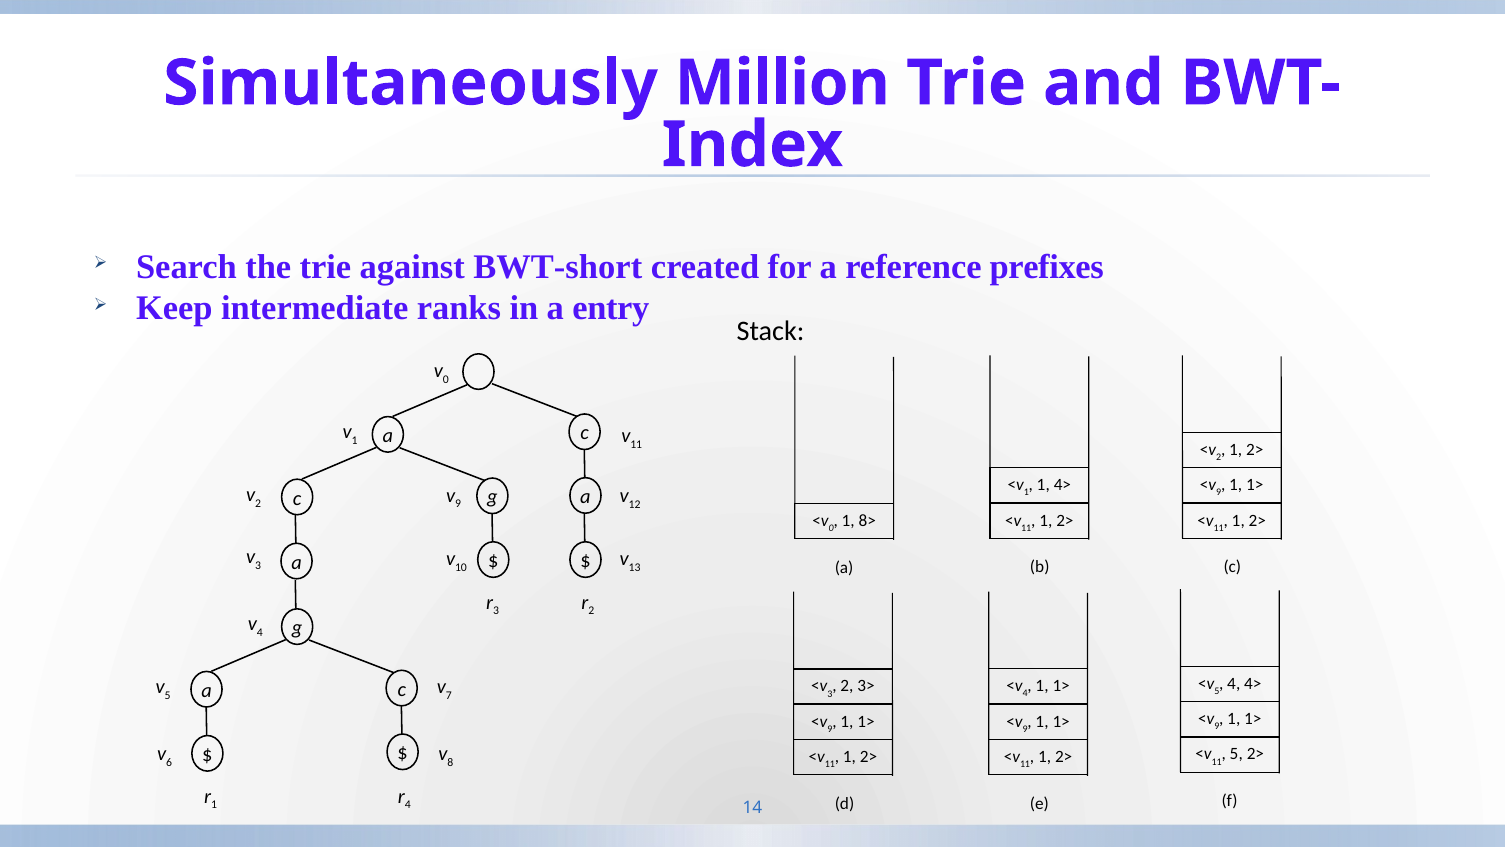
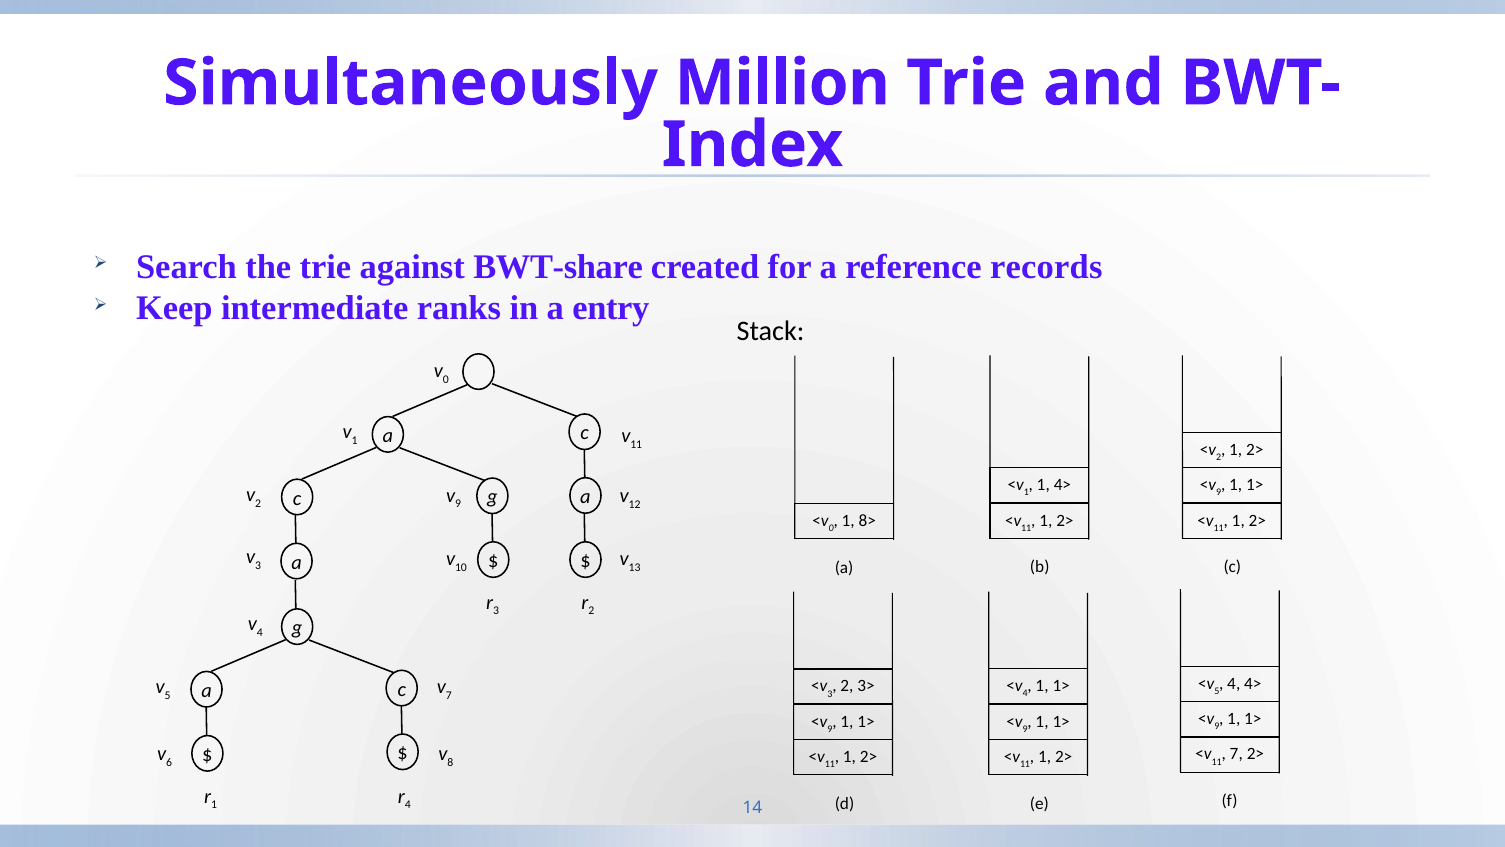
BWT-short: BWT-short -> BWT-share (558, 267)
prefixes: prefixes -> records (1046, 267)
5: 5 -> 7 (1236, 754)
